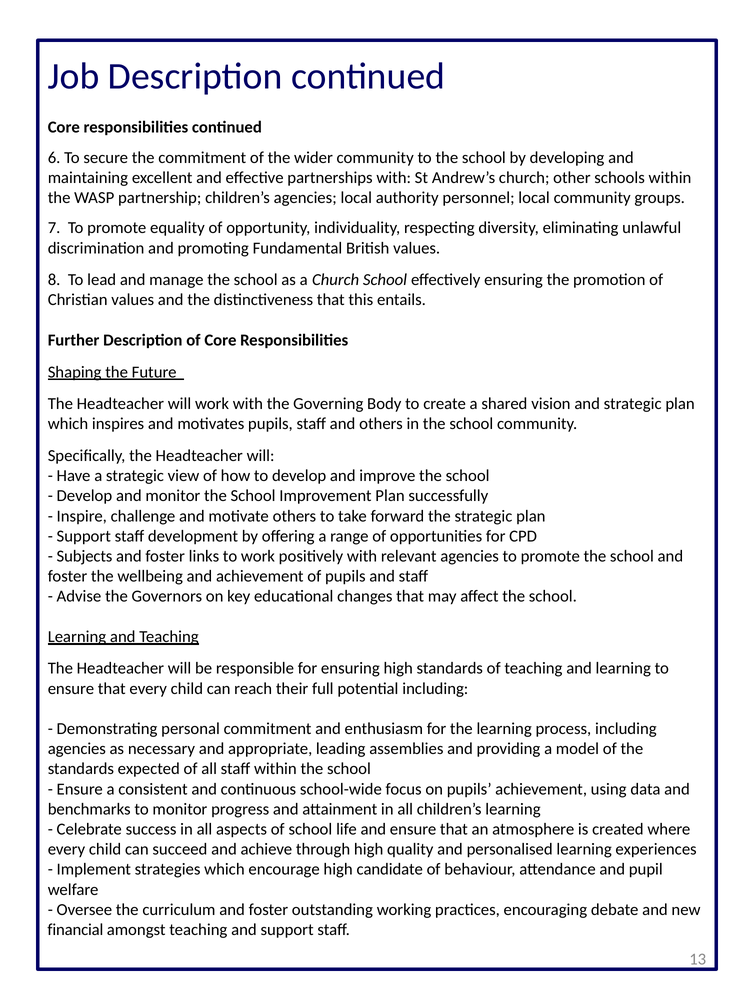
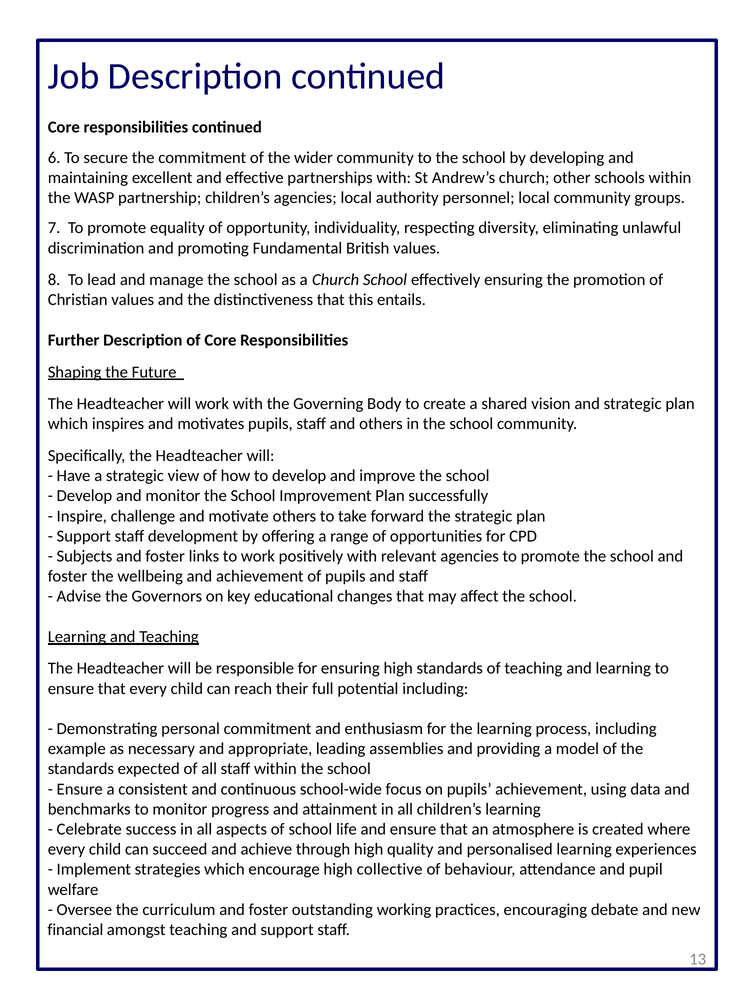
agencies: agencies -> example (77, 749)
candidate: candidate -> collective (390, 870)
